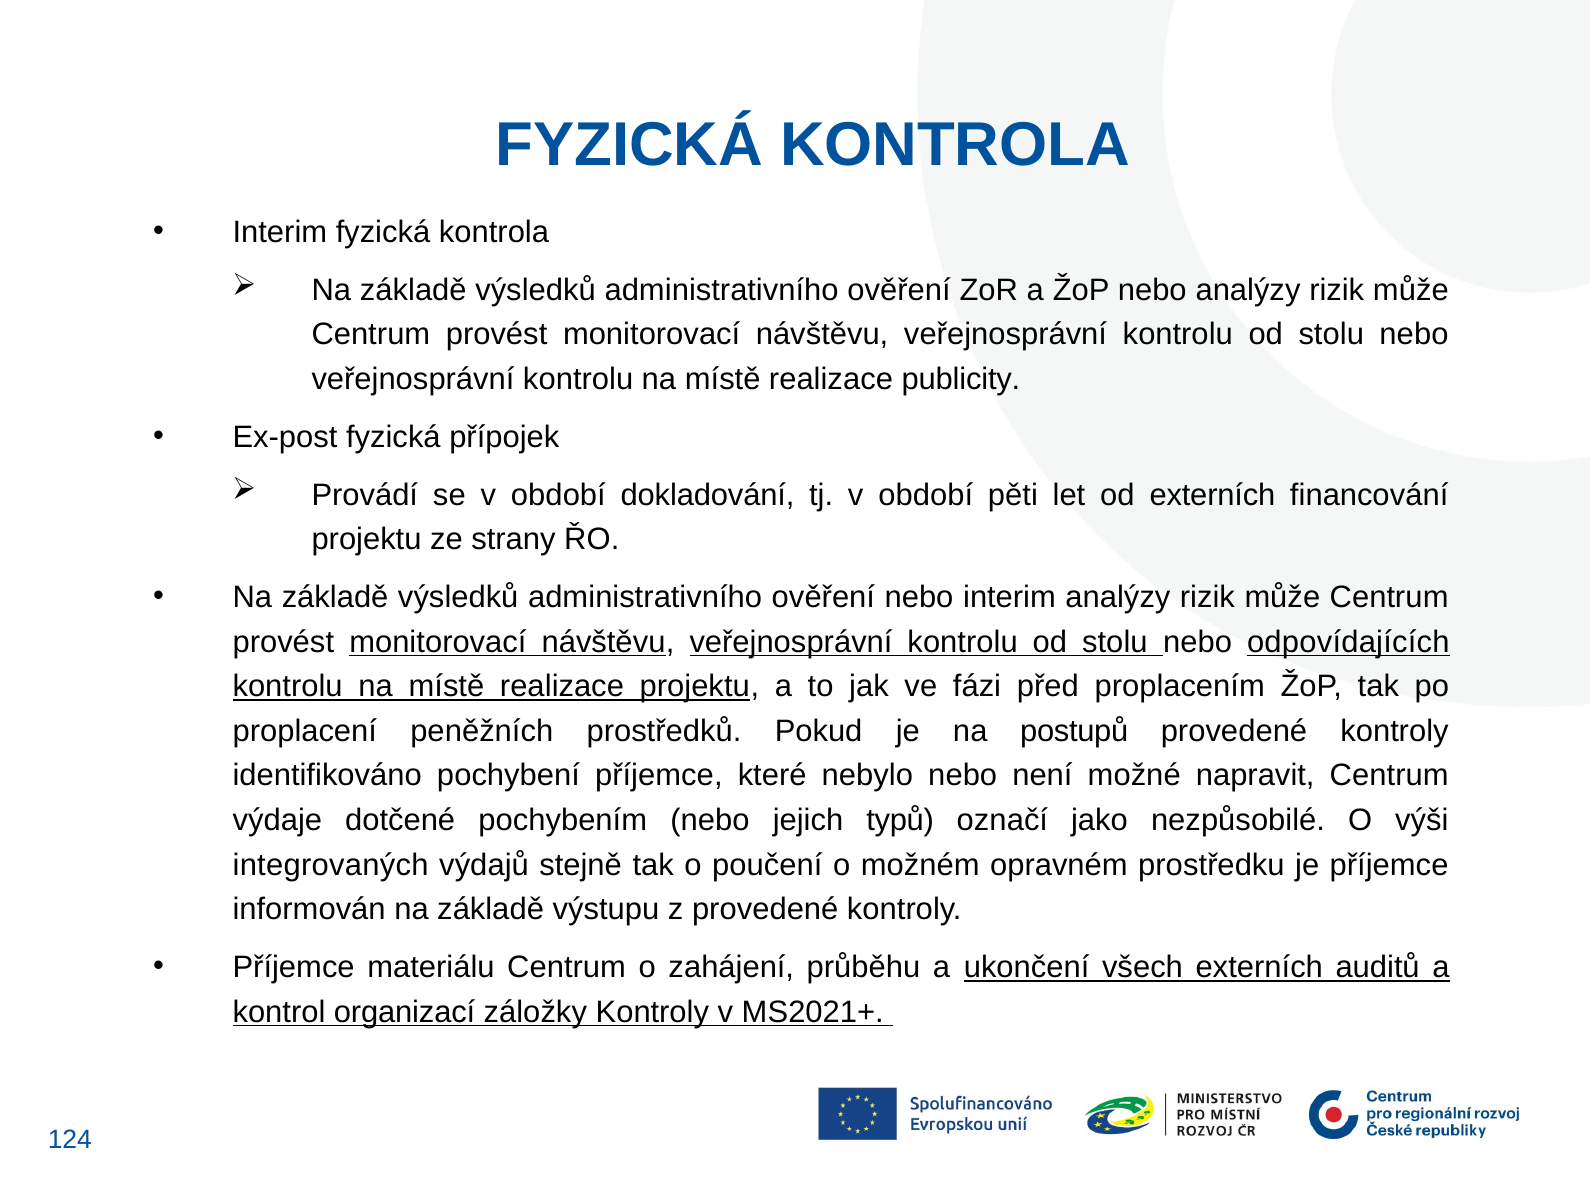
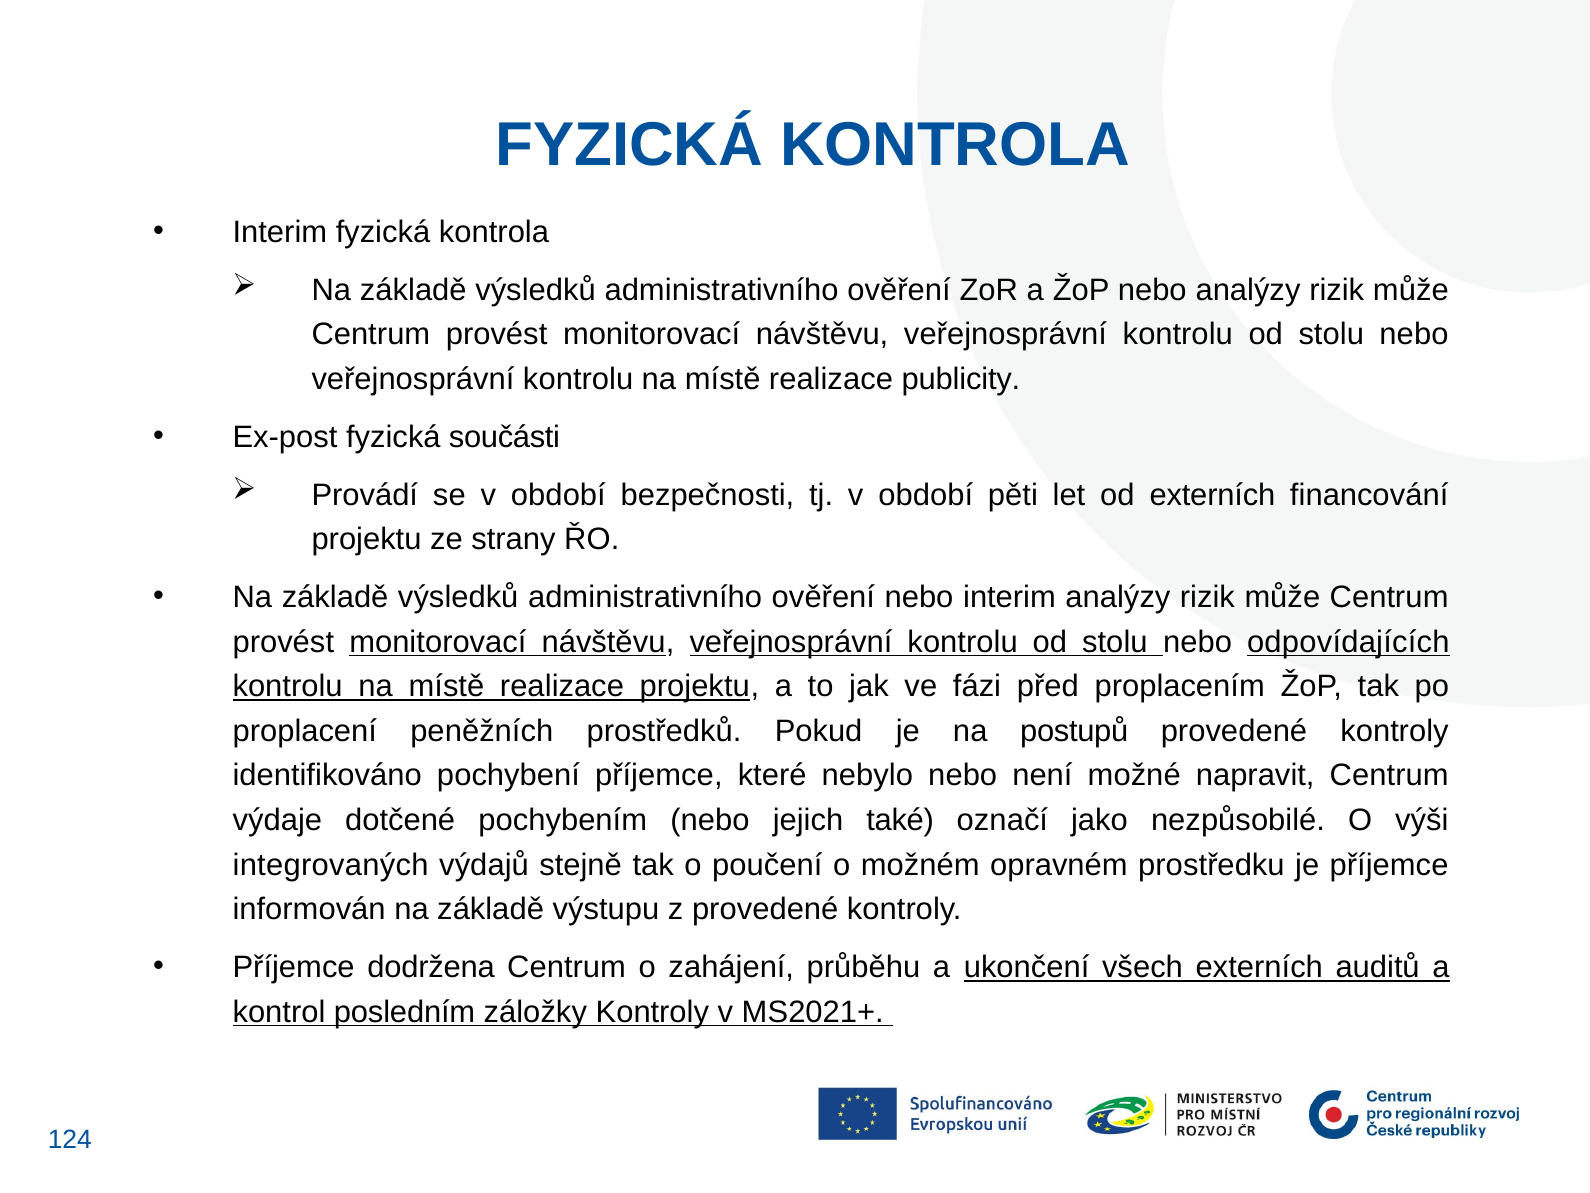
přípojek: přípojek -> součásti (504, 437)
dokladování: dokladování -> bezpečnosti (707, 495)
typů: typů -> také (900, 820)
materiálu: materiálu -> dodržena (431, 967)
organizací: organizací -> posledním (405, 1011)
